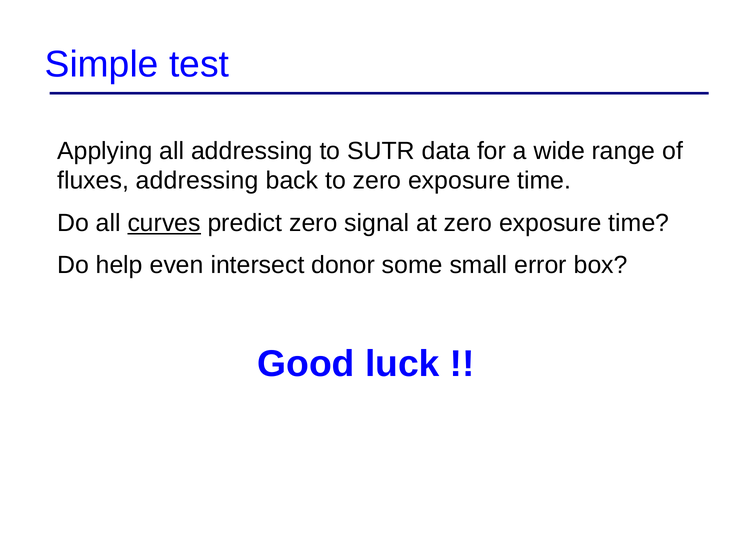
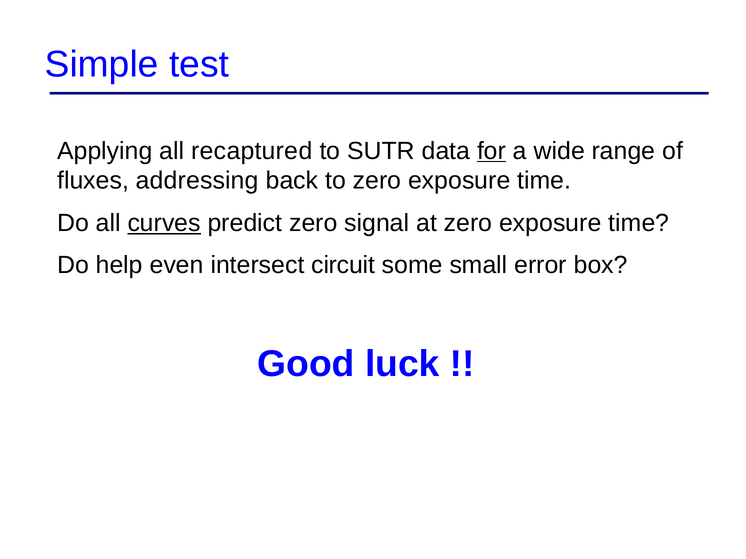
all addressing: addressing -> recaptured (252, 151)
for underline: none -> present (492, 151)
donor: donor -> circuit (343, 265)
